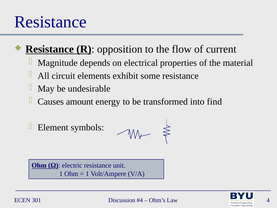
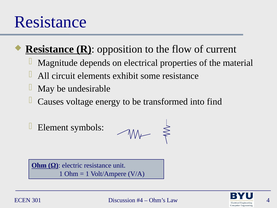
amount: amount -> voltage (80, 102)
